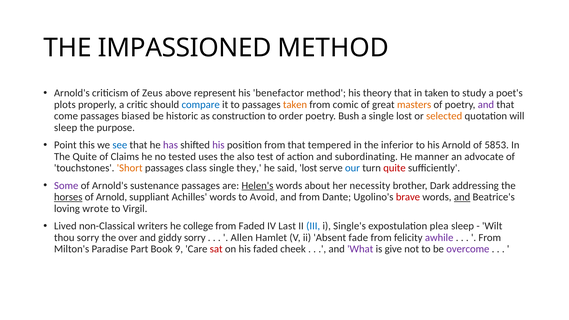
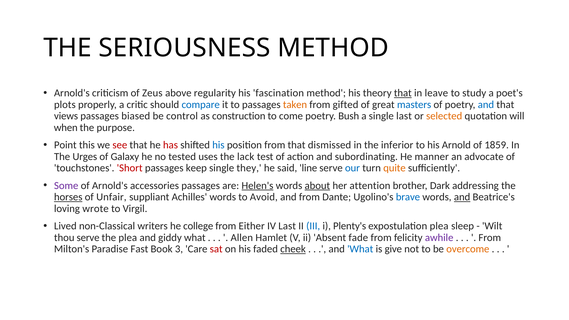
IMPASSIONED: IMPASSIONED -> SERIOUSNESS (184, 48)
represent: represent -> regularity (215, 93)
benefactor: benefactor -> fascination (278, 93)
that underline: none -> present (403, 93)
in taken: taken -> leave (436, 93)
comic: comic -> gifted (346, 105)
masters colour: orange -> blue (414, 105)
and colour: purple -> blue (486, 105)
come: come -> views (66, 116)
historic: historic -> control (182, 116)
order: order -> come (291, 116)
single lost: lost -> last (404, 116)
sleep: sleep -> when (66, 128)
see colour: blue -> red (120, 145)
has colour: purple -> red (171, 145)
his colour: purple -> blue (218, 145)
tempered: tempered -> dismissed (329, 145)
5853: 5853 -> 1859 (497, 145)
The Quite: Quite -> Urges (85, 157)
Claims: Claims -> Galaxy (125, 157)
also: also -> lack (246, 157)
Short colour: orange -> red (130, 168)
class: class -> keep (196, 168)
said lost: lost -> line (308, 168)
quite colour: red -> orange (394, 168)
sustenance: sustenance -> accessories (155, 186)
about underline: none -> present (317, 186)
necessity: necessity -> attention (370, 186)
of Arnold: Arnold -> Unfair (111, 197)
brave colour: red -> blue (408, 197)
from Faded: Faded -> Either (252, 226)
Single's: Single's -> Plenty's (350, 226)
thou sorry: sorry -> serve (88, 238)
the over: over -> plea (128, 238)
giddy sorry: sorry -> what (195, 238)
Part: Part -> Fast (139, 249)
9: 9 -> 3 (179, 249)
cheek underline: none -> present (293, 249)
What colour: purple -> blue (360, 249)
overcome colour: purple -> orange (468, 249)
